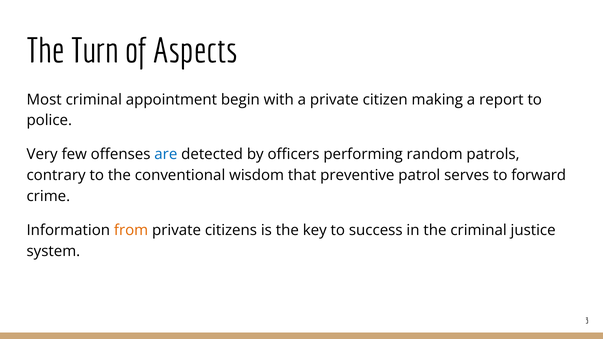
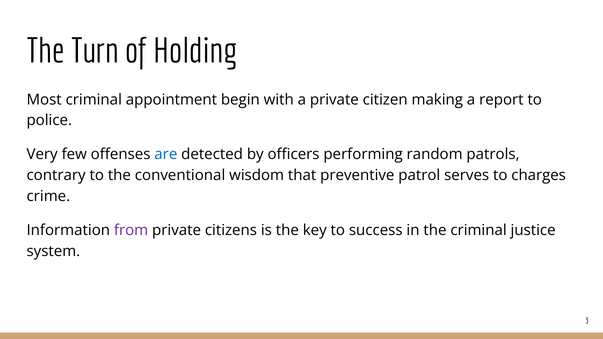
Aspects: Aspects -> Holding (195, 51)
forward: forward -> charges (539, 175)
from colour: orange -> purple (131, 230)
